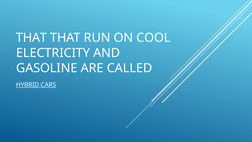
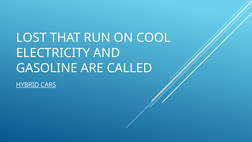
THAT: THAT -> LOST (31, 38)
